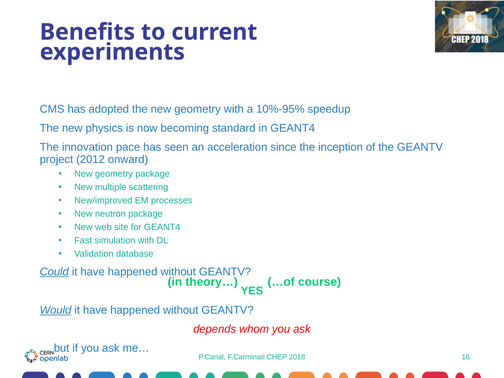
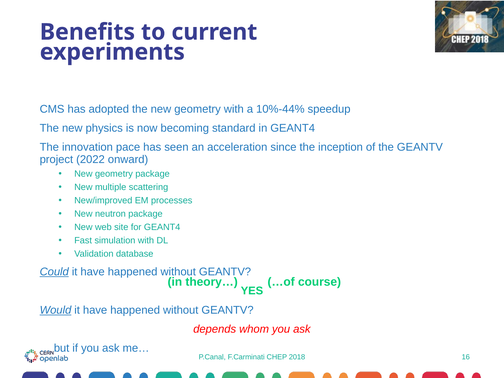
10%-95%: 10%-95% -> 10%-44% (280, 109)
2012: 2012 -> 2022 (91, 159)
